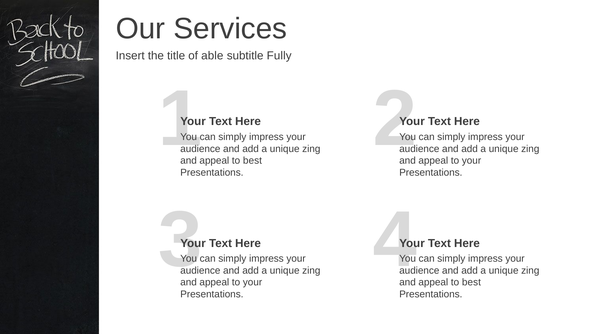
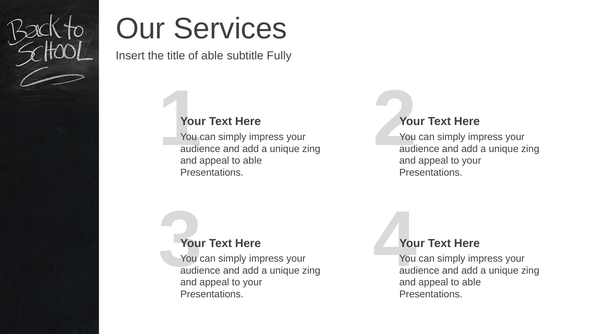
best: best -> able (252, 161)
best: best -> able (471, 282)
